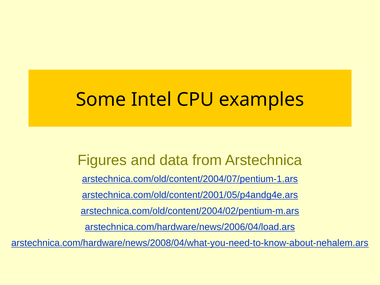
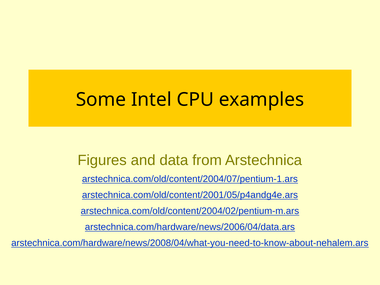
arstechnica.com/hardware/news/2006/04/load.ars: arstechnica.com/hardware/news/2006/04/load.ars -> arstechnica.com/hardware/news/2006/04/data.ars (190, 227)
